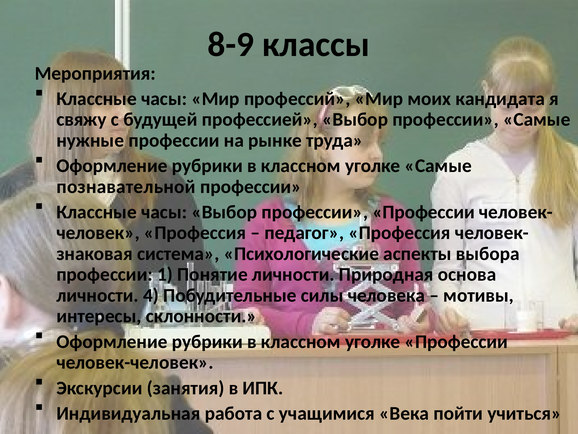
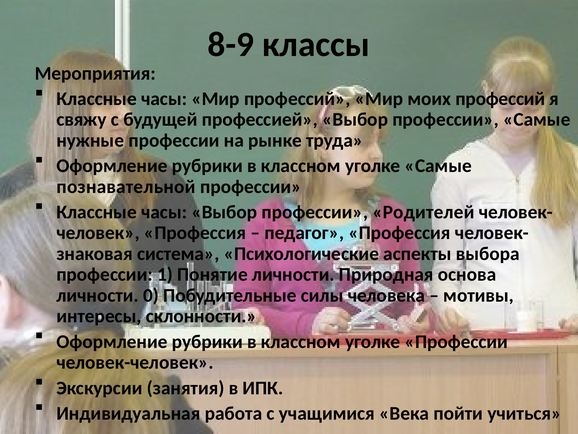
моих кандидата: кандидата -> профессий (500, 99)
профессии Профессии: Профессии -> Родителей (423, 212)
4: 4 -> 0 (151, 295)
